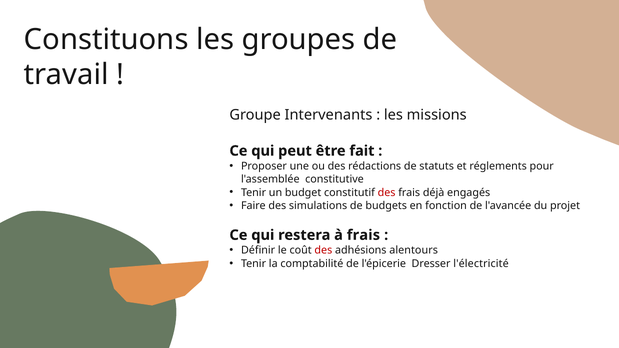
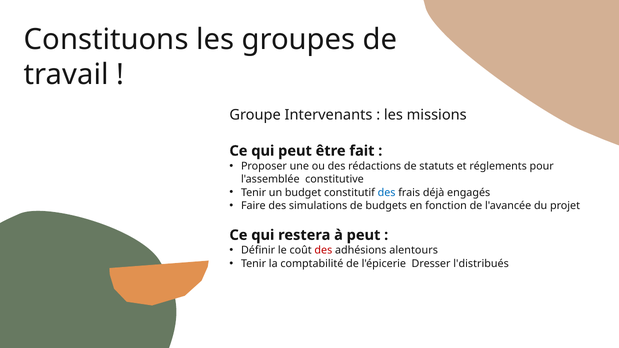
des colour: red -> blue (387, 193)
à frais: frais -> peut (364, 235)
l'électricité: l'électricité -> l'distribués (481, 264)
